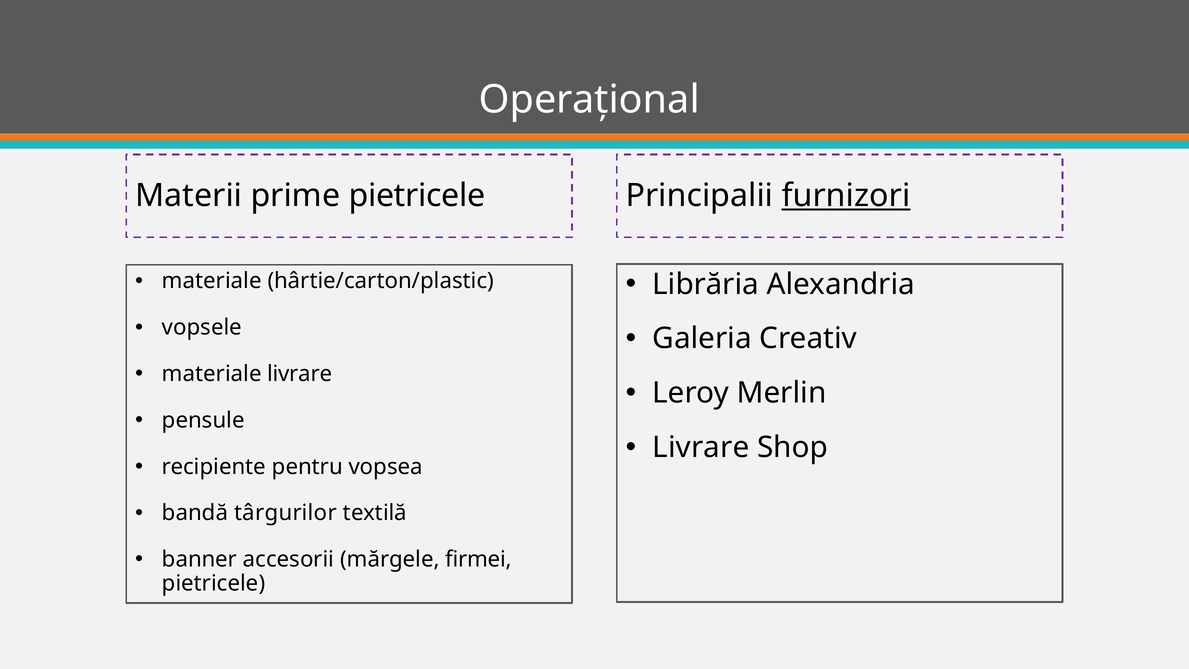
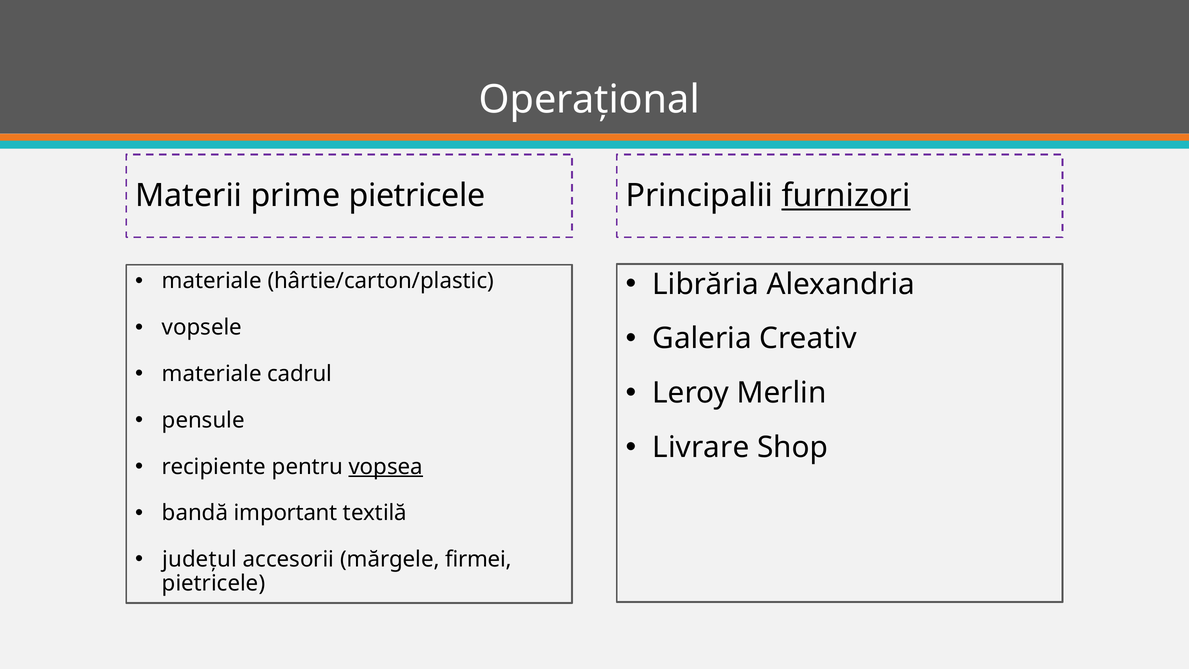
materiale livrare: livrare -> cadrul (300, 374)
vopsea underline: none -> present (386, 467)
târgurilor: târgurilor -> important (286, 513)
banner: banner -> județul (199, 559)
